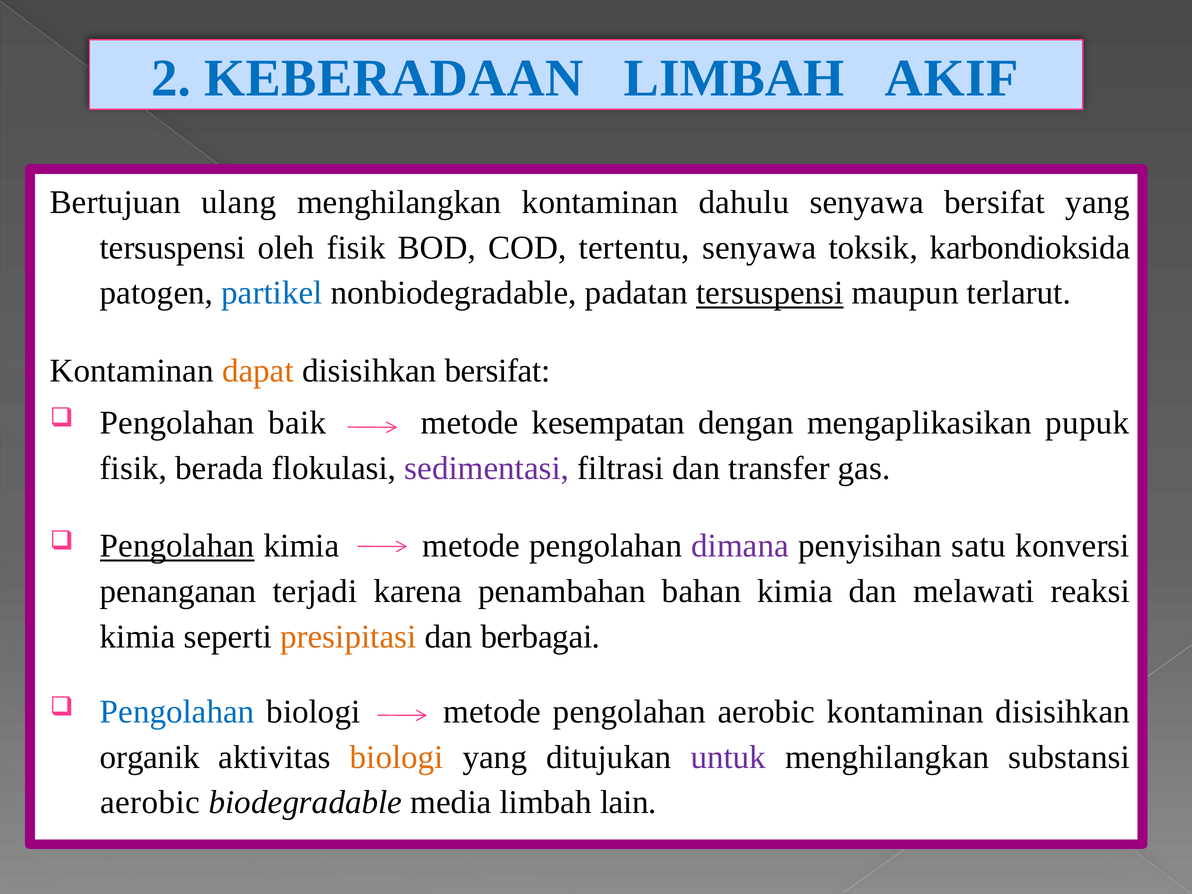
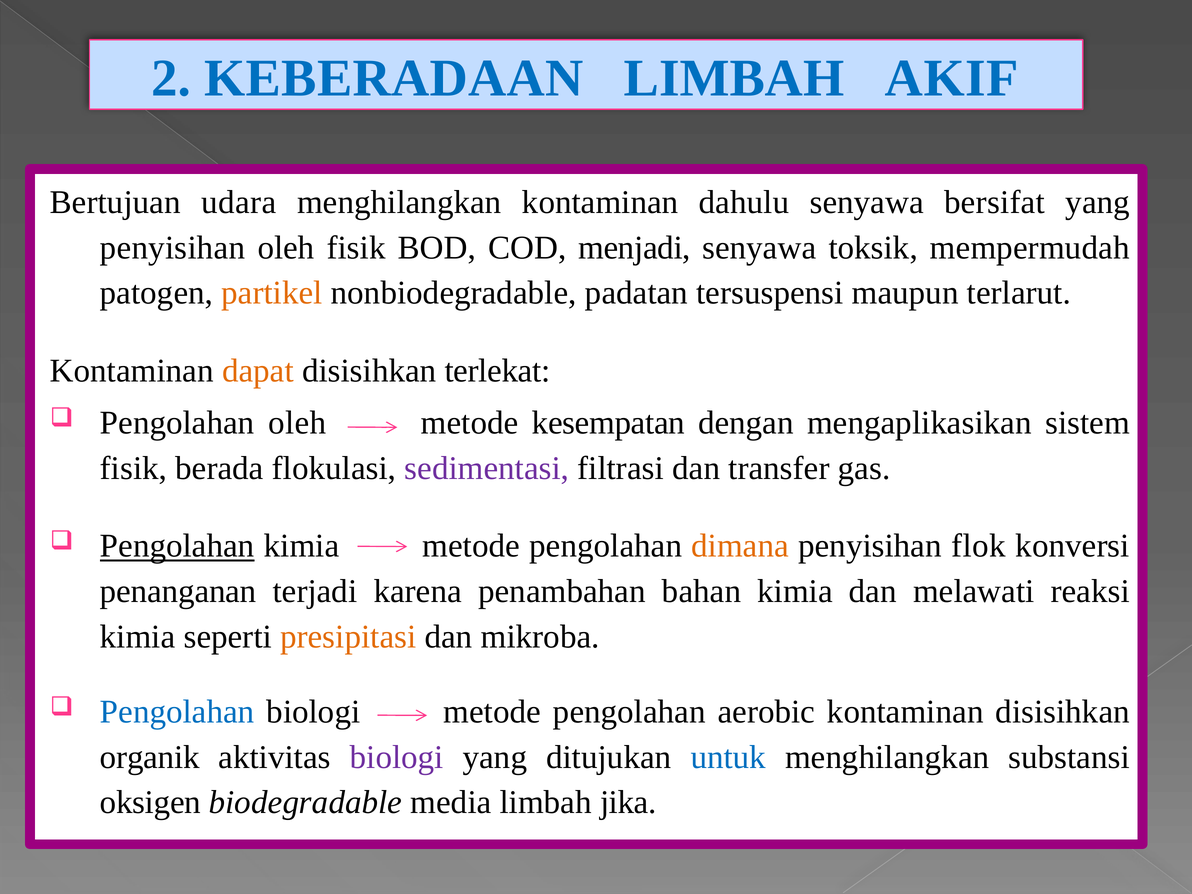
ulang: ulang -> udara (239, 202)
tersuspensi: tersuspensi -> penyisihan (173, 248)
tertentu: tertentu -> menjadi (635, 248)
karbondioksida: karbondioksida -> mempermudah (1030, 248)
partikel colour: blue -> orange (272, 293)
tersuspensi underline: present -> none (770, 293)
disisihkan bersifat: bersifat -> terlekat (497, 371)
Pengolahan baik: baik -> oleh (297, 423)
pupuk: pupuk -> sistem (1087, 423)
dimana colour: purple -> orange (740, 546)
satu: satu -> flok (978, 546)
berbagai: berbagai -> mikroba (540, 637)
biologi colour: orange -> purple (397, 757)
untuk colour: purple -> blue (728, 757)
aerobic: aerobic -> oksigen (150, 802)
lain: lain -> jika (628, 802)
